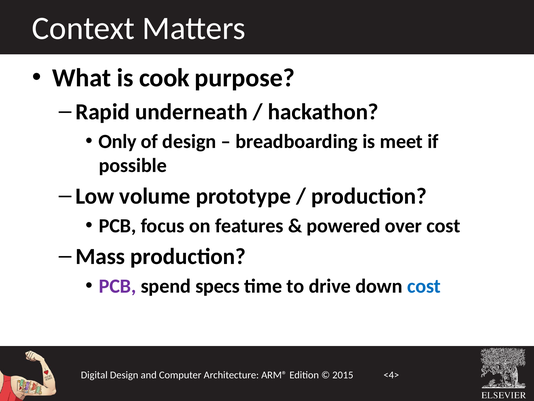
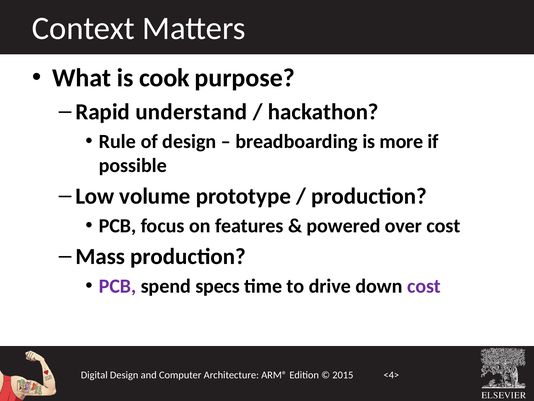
underneath: underneath -> understand (191, 112)
Only: Only -> Rule (117, 141)
meet: meet -> more (401, 141)
cost colour: blue -> purple (424, 286)
